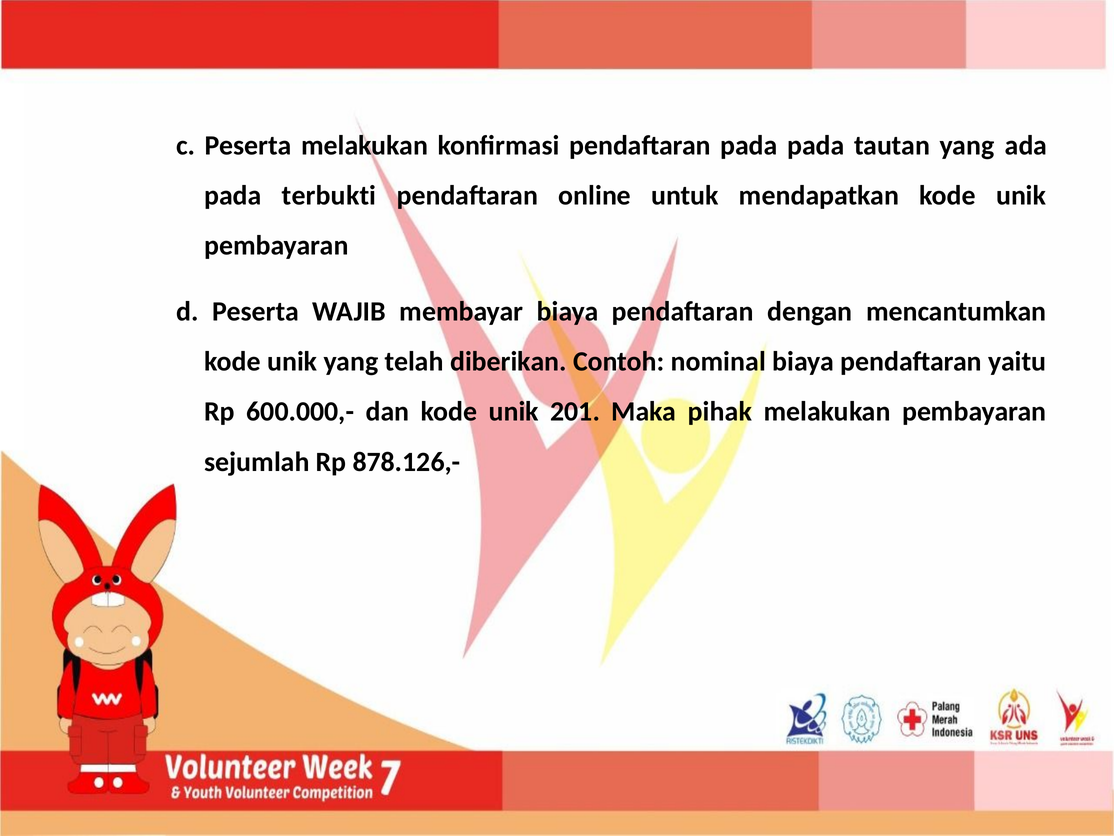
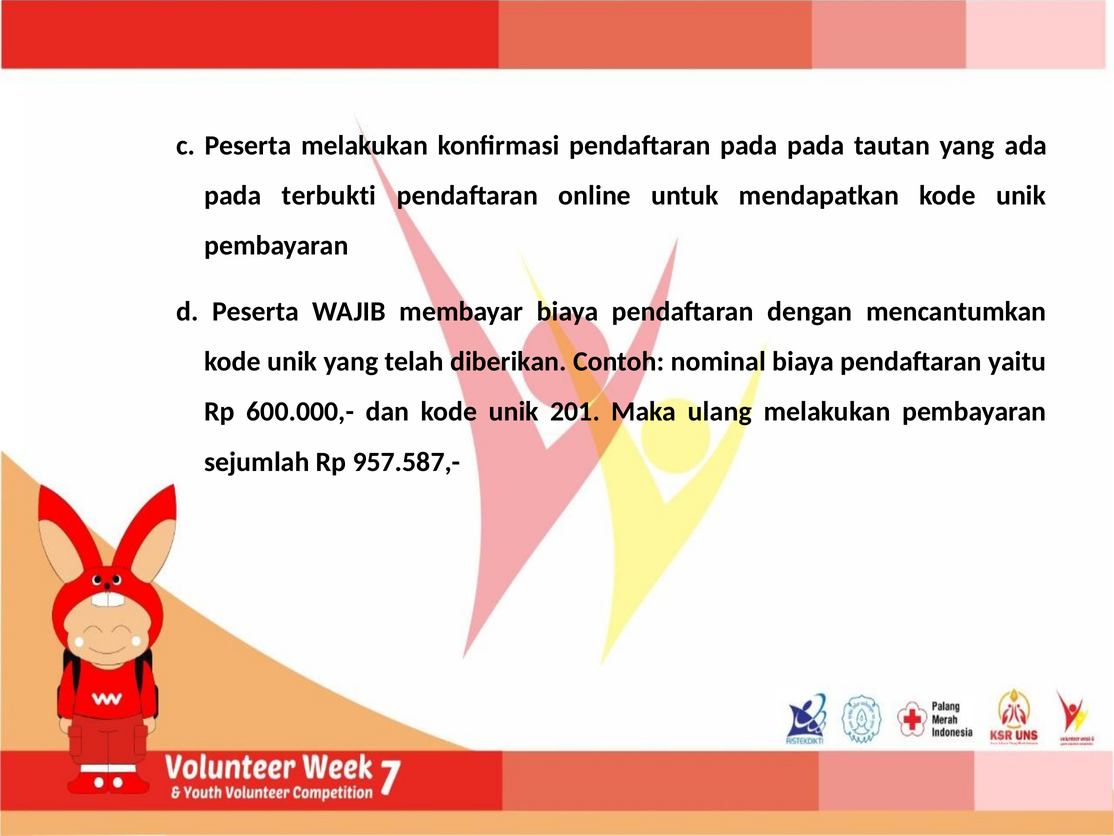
pihak: pihak -> ulang (720, 411)
878.126,-: 878.126,- -> 957.587,- (407, 462)
